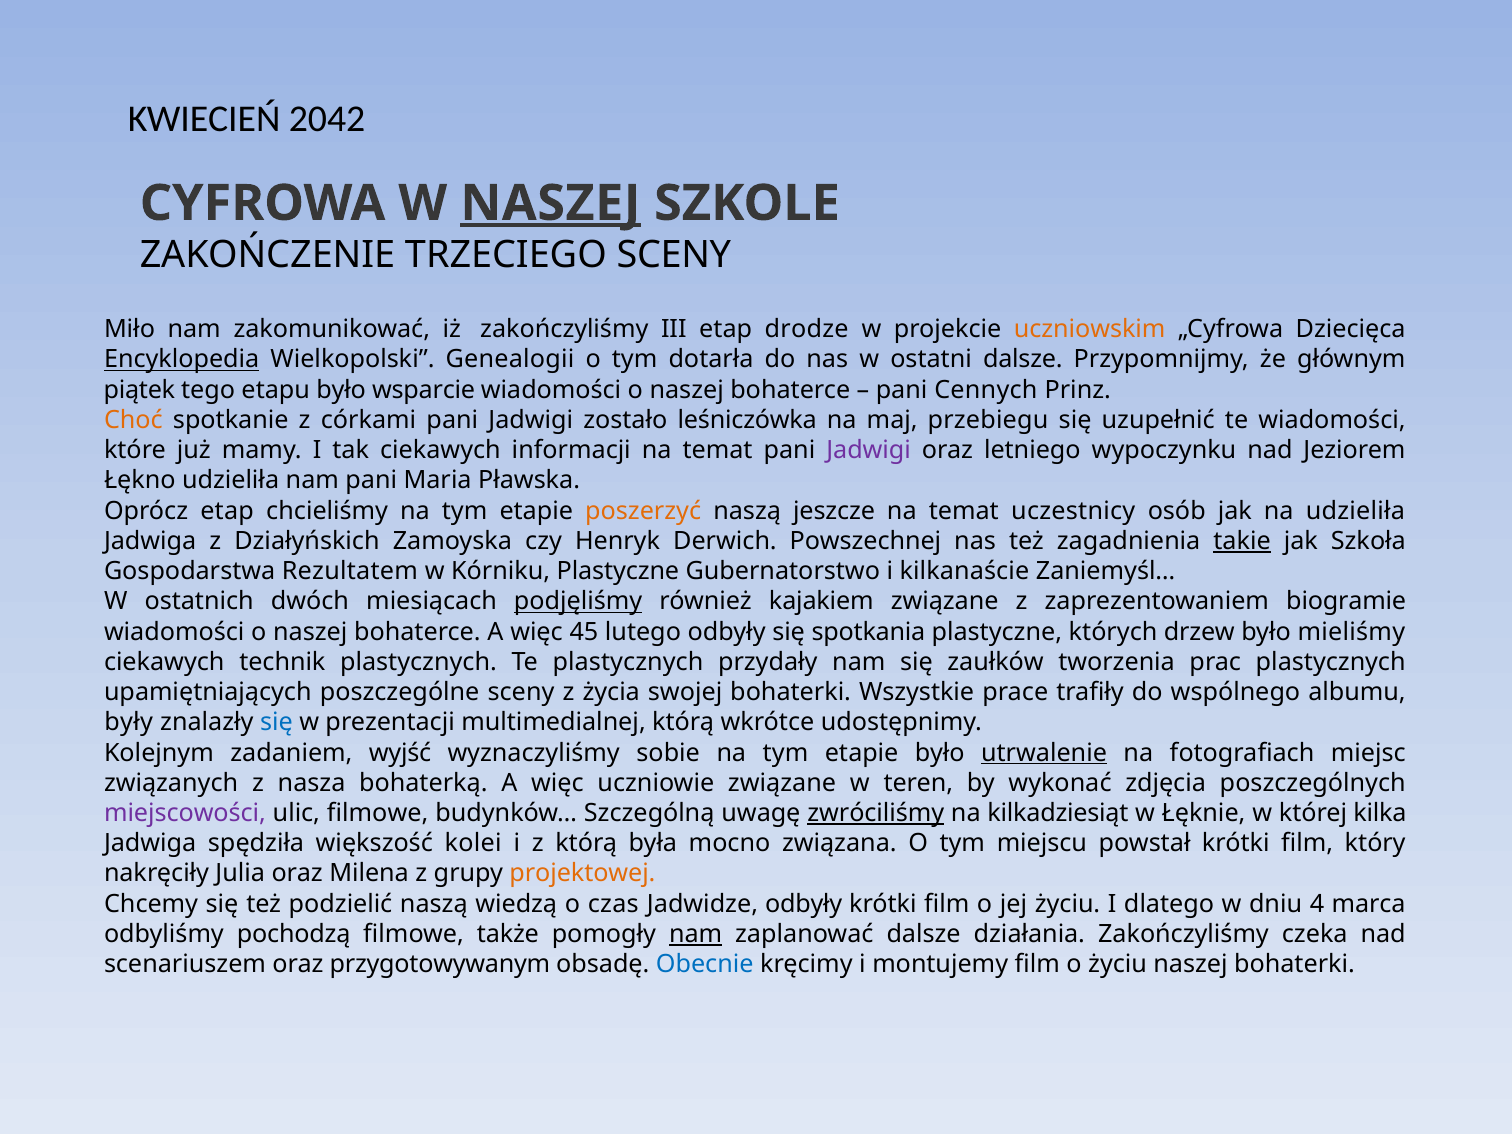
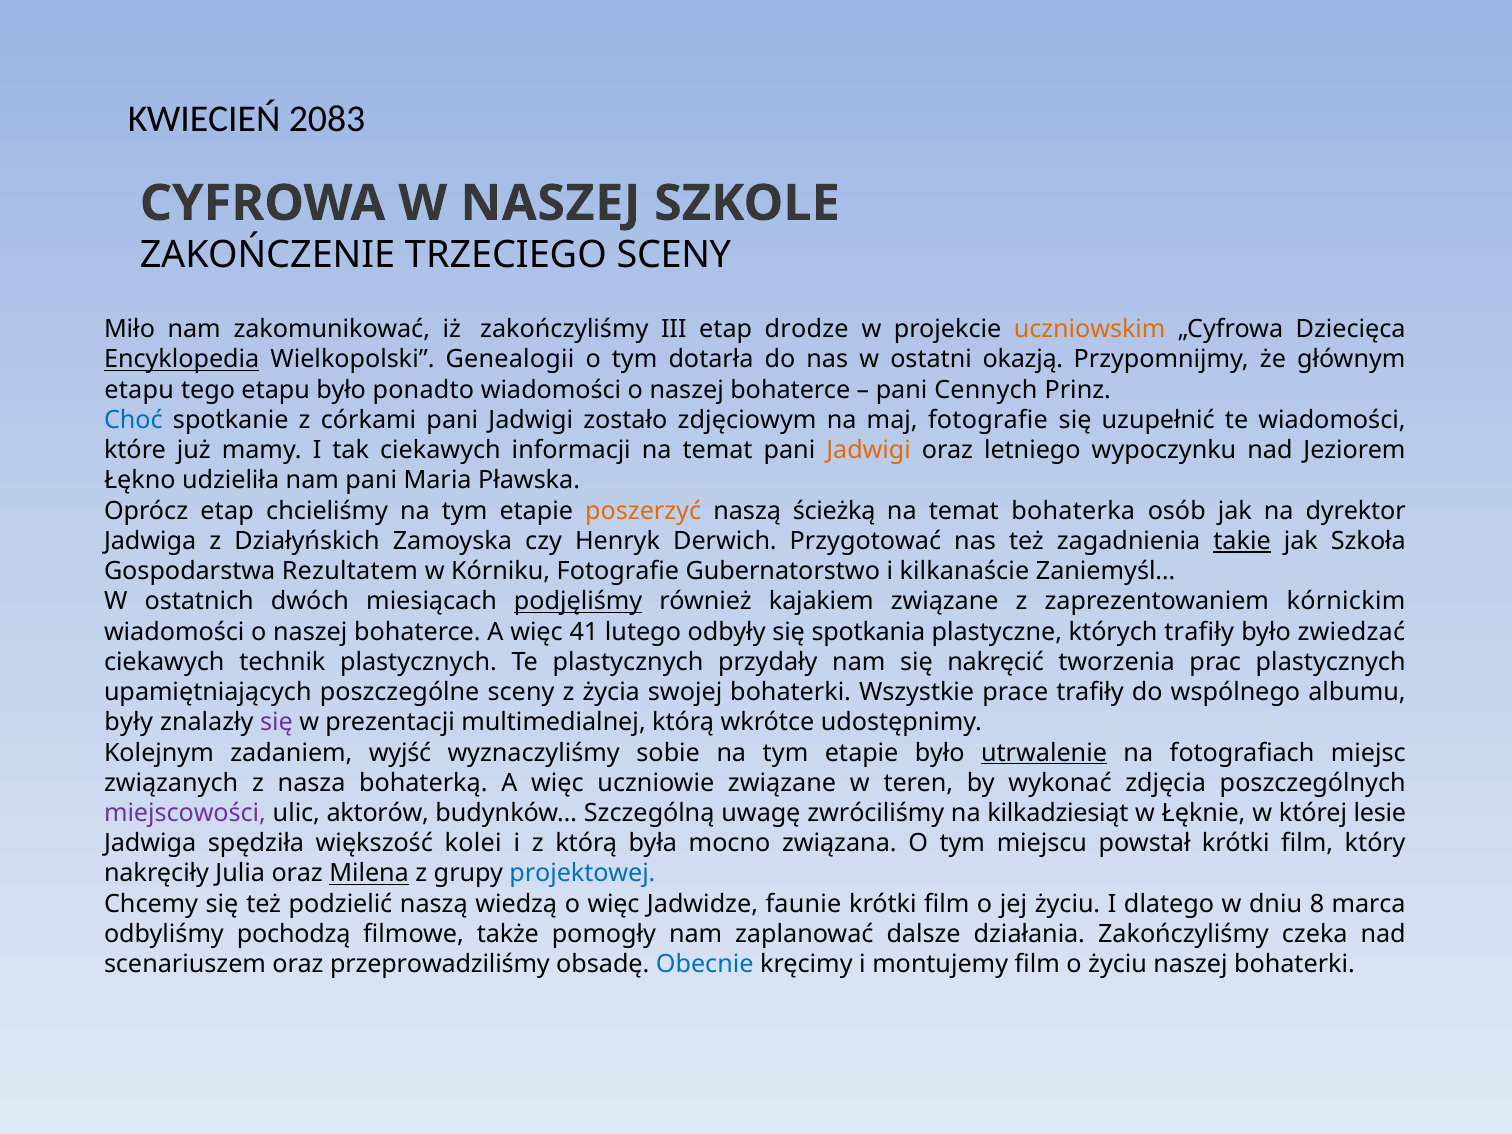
2042: 2042 -> 2083 (327, 119)
NASZEJ underline: present -> none (550, 203)
ostatni dalsze: dalsze -> okazją (1023, 360)
piątek: piątek -> etapu (139, 390)
wsparcie: wsparcie -> ponadto (423, 390)
Choć colour: orange -> blue (133, 420)
leśniczówka: leśniczówka -> zdjęciowym (747, 420)
maj przebiegu: przebiegu -> fotografie (988, 420)
Jadwigi colour: purple -> orange (869, 450)
jeszcze: jeszcze -> ścieżką (834, 511)
uczestnicy: uczestnicy -> bohaterka (1073, 511)
na udzieliła: udzieliła -> dyrektor (1356, 511)
Powszechnej: Powszechnej -> Przygotować (865, 541)
Kórniku Plastyczne: Plastyczne -> Fotografie (618, 571)
biogramie: biogramie -> kórnickim (1346, 601)
45: 45 -> 41 (584, 632)
których drzew: drzew -> trafiły (1199, 632)
mieliśmy: mieliśmy -> zwiedzać (1351, 632)
zaułków: zaułków -> nakręcić (996, 662)
się colour: blue -> purple (276, 722)
ulic filmowe: filmowe -> aktorów (378, 813)
zwróciliśmy underline: present -> none (876, 813)
kilka: kilka -> lesie (1380, 813)
Milena underline: none -> present (369, 874)
projektowej colour: orange -> blue (582, 874)
o czas: czas -> więc (614, 904)
Jadwidze odbyły: odbyły -> faunie (803, 904)
4: 4 -> 8 (1317, 904)
nam underline: present -> none (696, 934)
przygotowywanym: przygotowywanym -> przeprowadziliśmy (440, 964)
